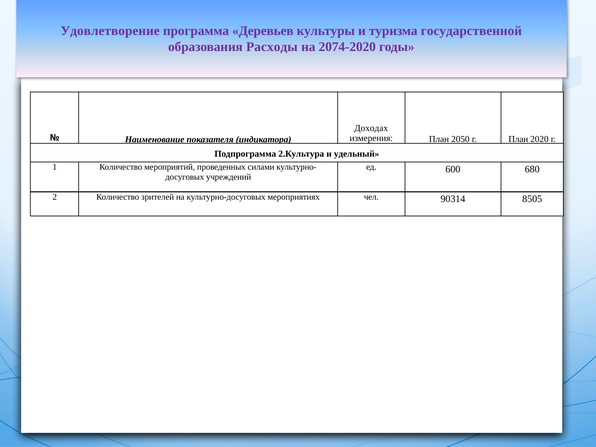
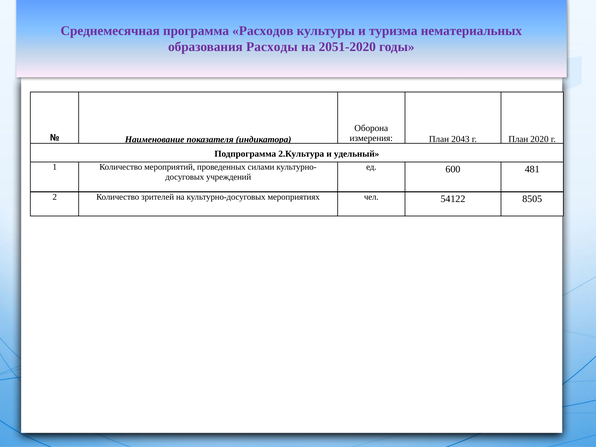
Удовлетворение: Удовлетворение -> Среднемесячная (110, 31)
Деревьев: Деревьев -> Расходов (263, 31)
государственной: государственной -> нематериальных (471, 31)
2074-2020: 2074-2020 -> 2051-2020 (347, 47)
Доходах: Доходах -> Оборона (371, 128)
2050: 2050 -> 2043 (460, 139)
680: 680 -> 481 (532, 169)
90314: 90314 -> 54122 (453, 199)
